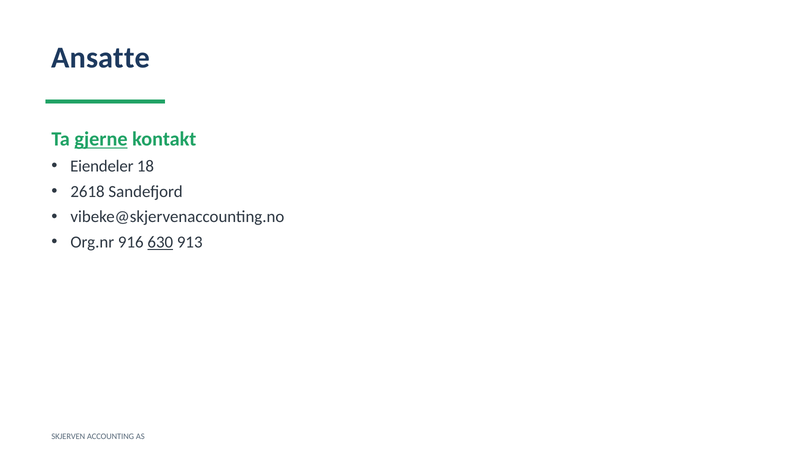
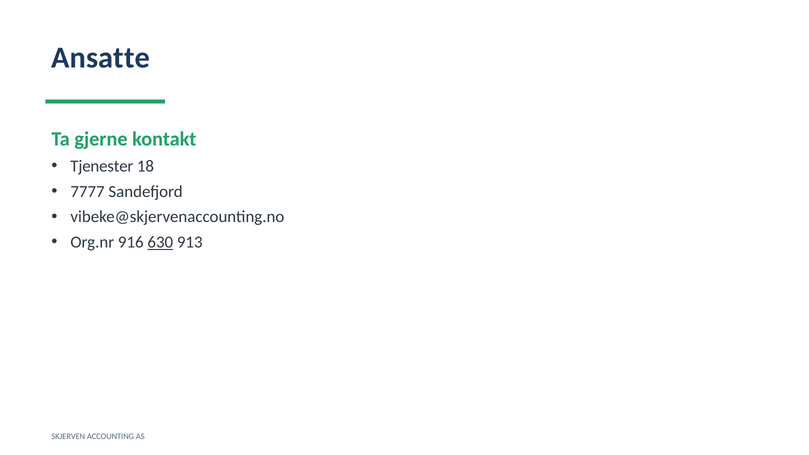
gjerne underline: present -> none (101, 139)
Eiendeler: Eiendeler -> Tjenester (102, 166)
2618: 2618 -> 7777 (88, 192)
